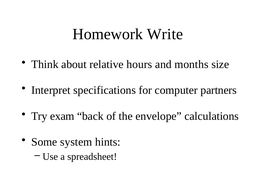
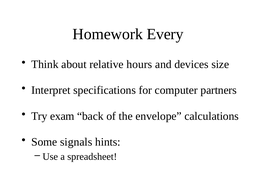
Write: Write -> Every (165, 34)
months: months -> devices (192, 64)
system: system -> signals (76, 142)
